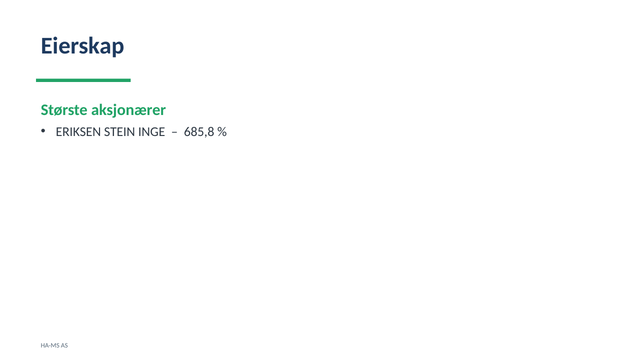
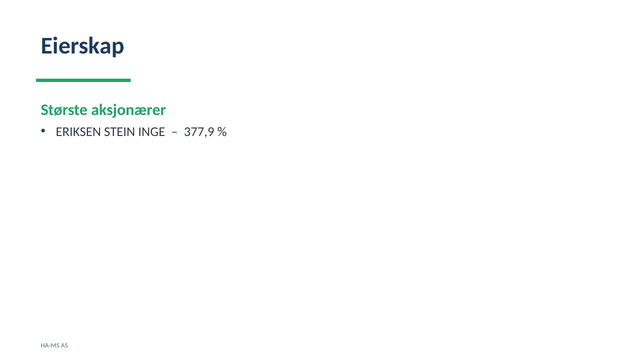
685,8: 685,8 -> 377,9 (199, 132)
